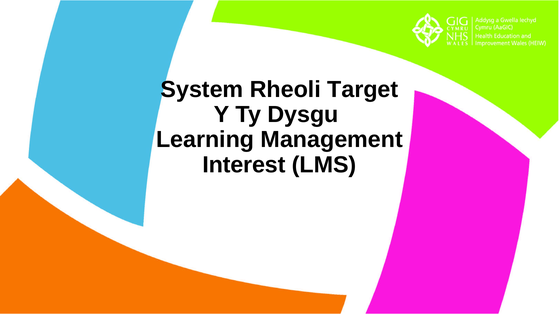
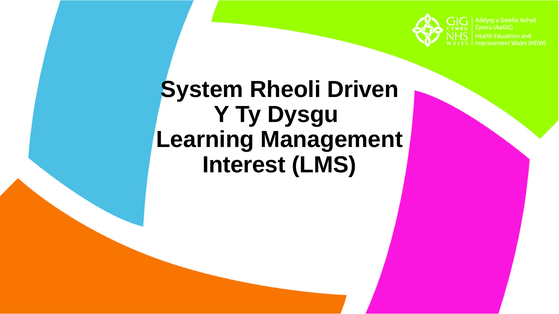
Target: Target -> Driven (363, 90)
